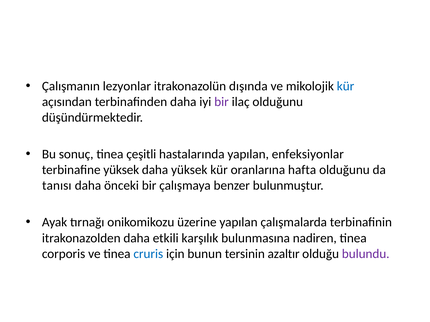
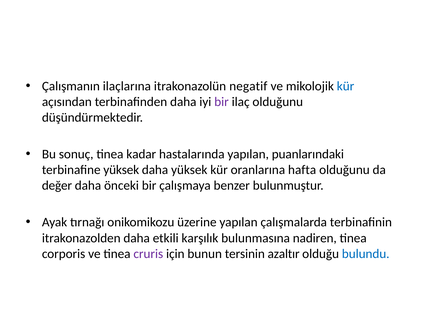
lezyonlar: lezyonlar -> ilaçlarına (127, 86)
dışında: dışında -> negatif (248, 86)
çeşitli: çeşitli -> kadar (141, 154)
enfeksiyonlar: enfeksiyonlar -> puanlarındaki (308, 154)
tanısı: tanısı -> değer (57, 186)
cruris colour: blue -> purple (148, 254)
bulundu colour: purple -> blue (366, 254)
